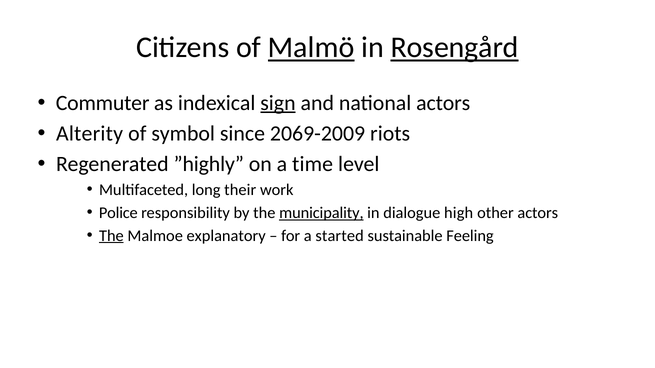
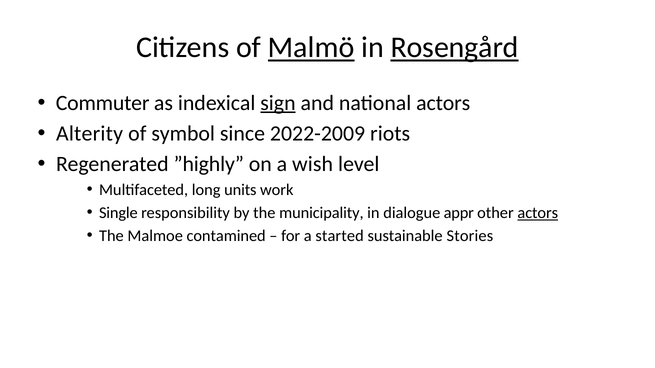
2069-2009: 2069-2009 -> 2022-2009 (318, 134)
time: time -> wish (313, 164)
their: their -> units (240, 190)
Police: Police -> Single (118, 213)
municipality underline: present -> none (321, 213)
high: high -> appr (459, 213)
actors underline: none -> present (538, 213)
The underline: present -> none (111, 236)
explanatory: explanatory -> contamined (226, 236)
Feeling: Feeling -> Stories (470, 236)
